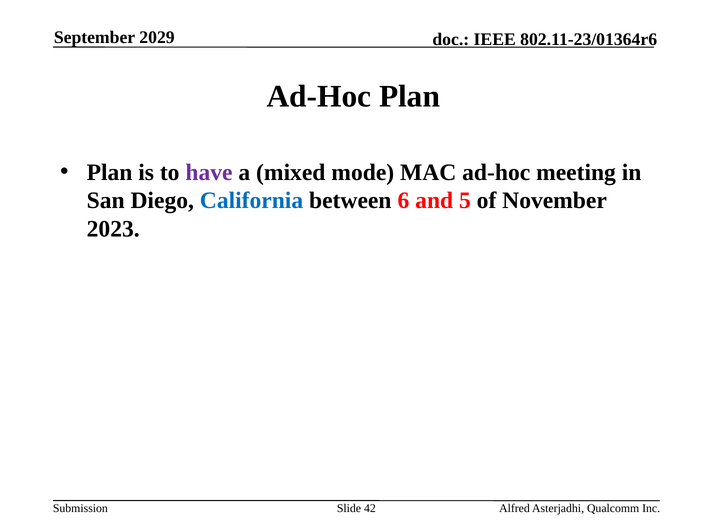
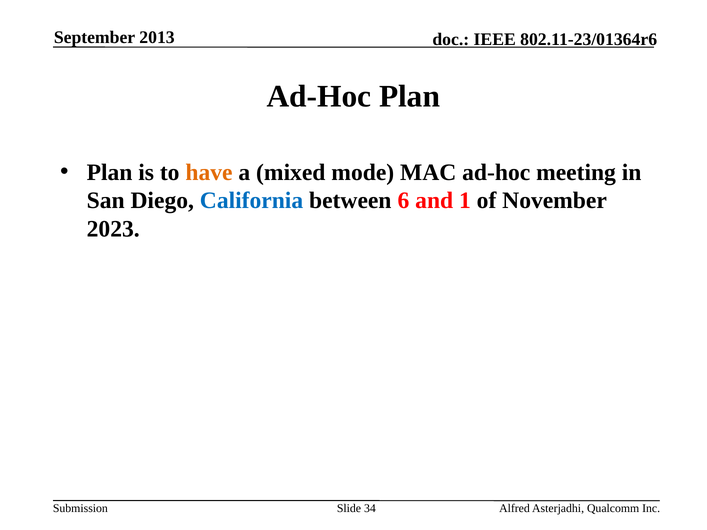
2029: 2029 -> 2013 (157, 37)
have colour: purple -> orange (209, 173)
5: 5 -> 1 (465, 201)
42: 42 -> 34 (370, 509)
